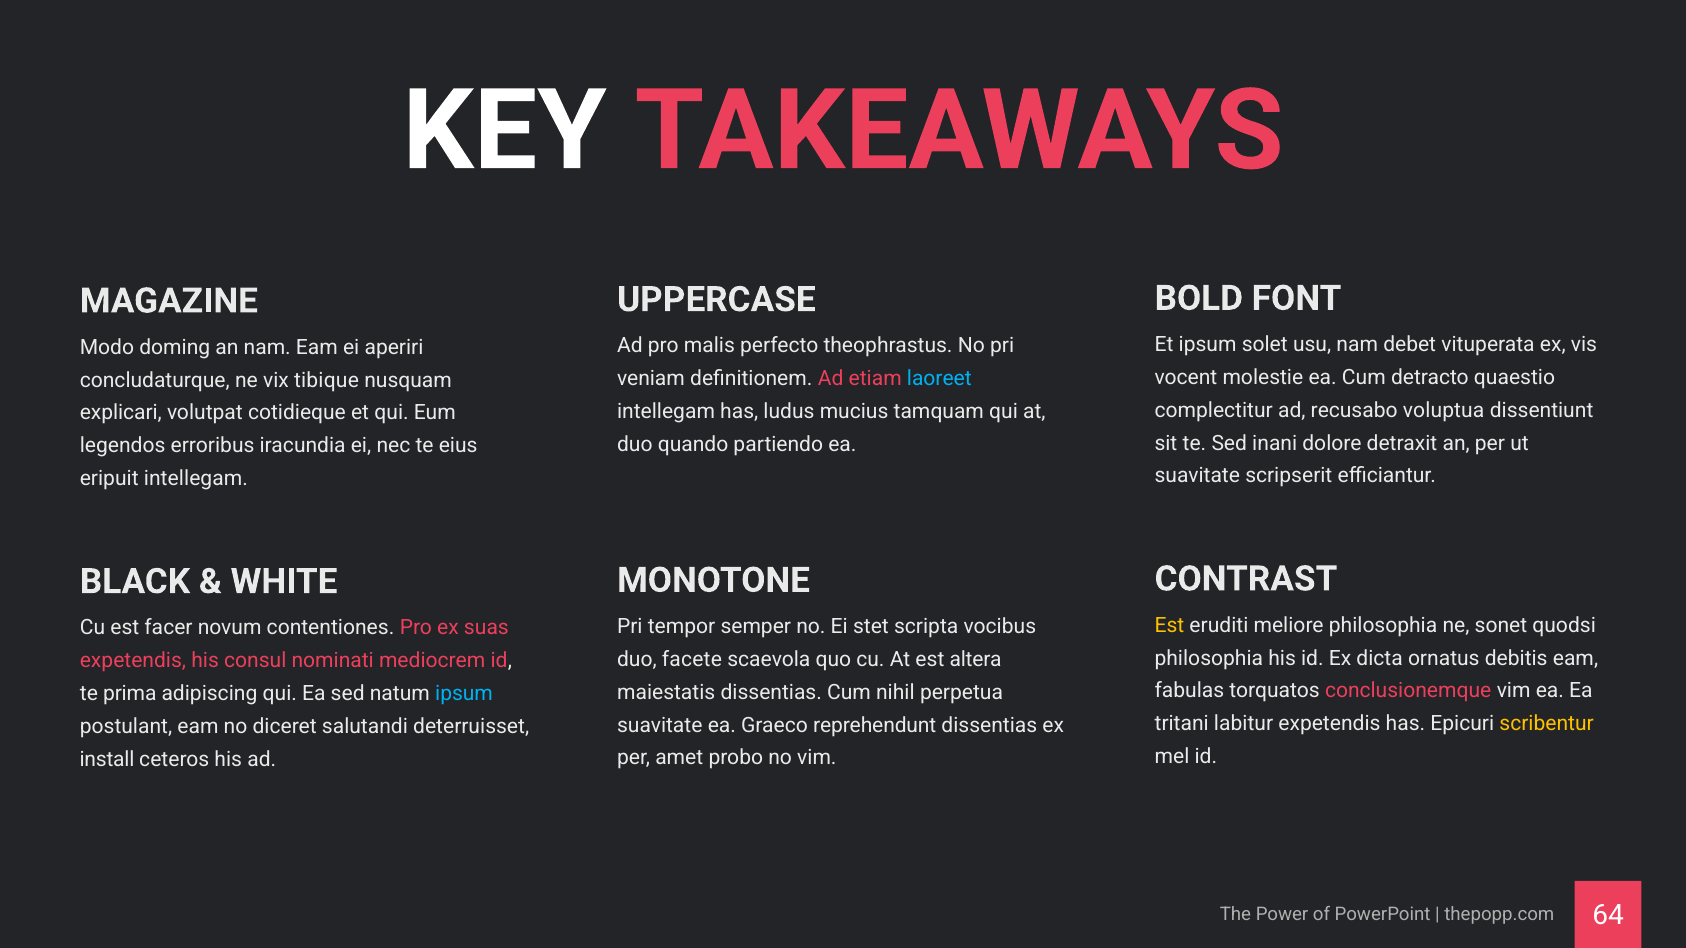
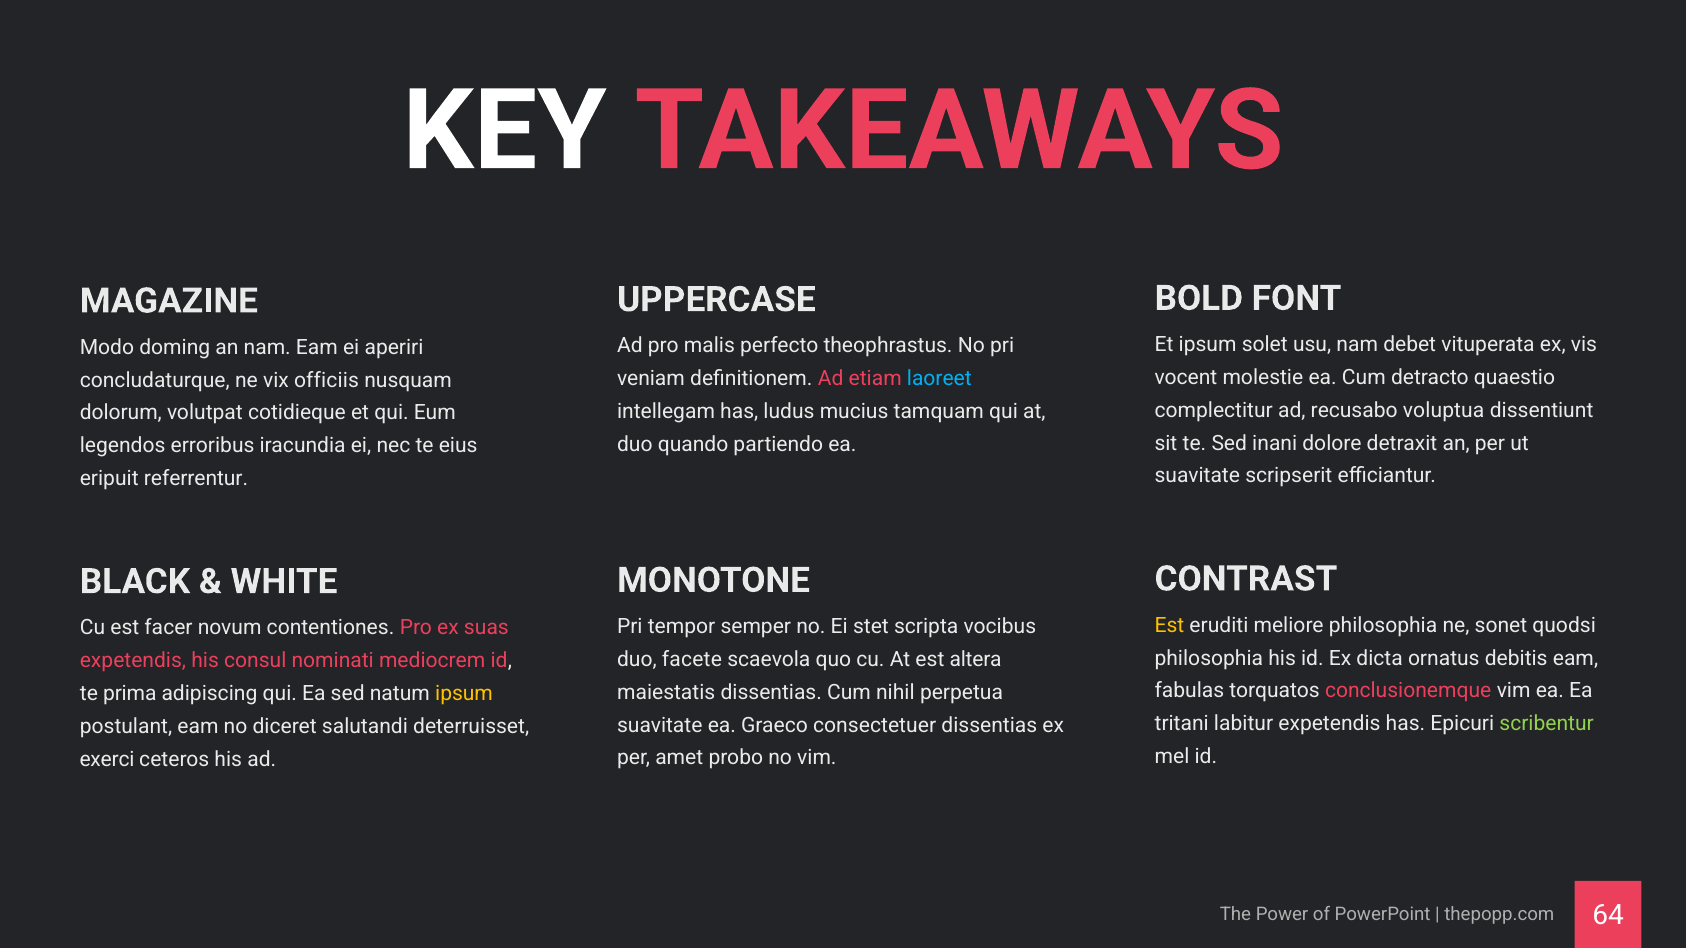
tibique: tibique -> officiis (327, 380)
explicari: explicari -> dolorum (121, 413)
eripuit intellegam: intellegam -> referrentur (196, 479)
ipsum colour: light blue -> yellow (464, 694)
scribentur colour: yellow -> light green (1547, 724)
reprehendunt: reprehendunt -> consectetuer (875, 725)
install: install -> exerci (107, 759)
